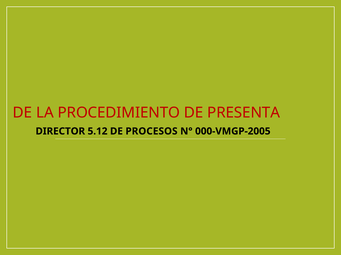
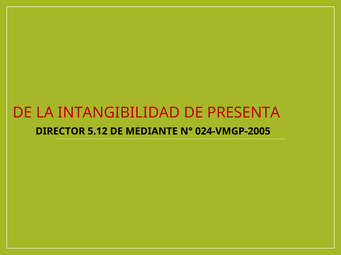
PROCEDIMIENTO: PROCEDIMIENTO -> INTANGIBILIDAD (119, 113)
PROCESOS: PROCESOS -> MEDIANTE (152, 132)
000-VMGP-2005: 000-VMGP-2005 -> 024-VMGP-2005 (233, 132)
